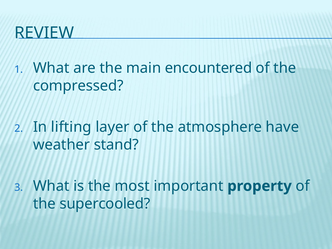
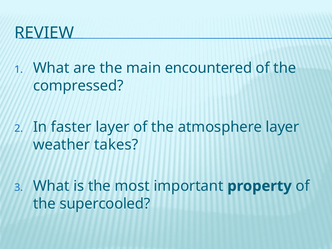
lifting: lifting -> faster (71, 127)
atmosphere have: have -> layer (282, 127)
stand: stand -> takes (116, 145)
